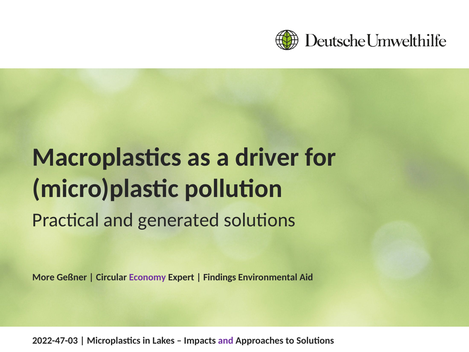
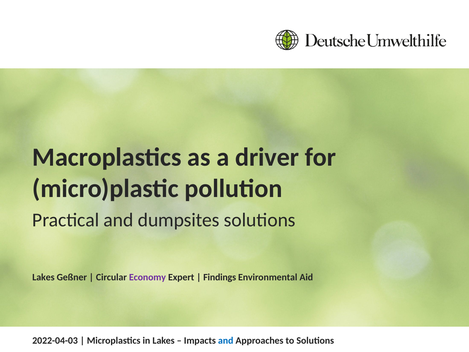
generated: generated -> dumpsites (179, 220)
More: More -> Lakes (43, 277)
2022-47-03: 2022-47-03 -> 2022-04-03 (55, 340)
and colour: purple -> blue (226, 340)
